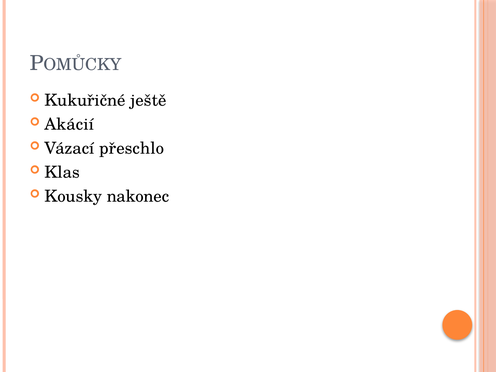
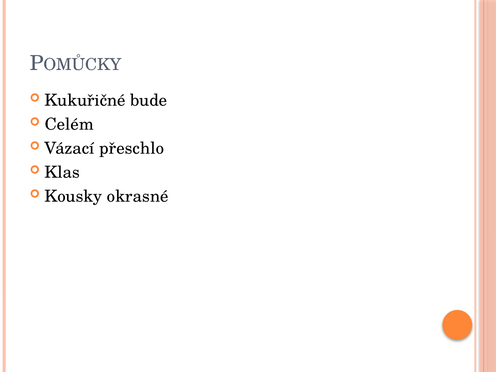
ještě: ještě -> bude (149, 100)
Akácií: Akácií -> Celém (69, 124)
nakonec: nakonec -> okrasné (138, 196)
